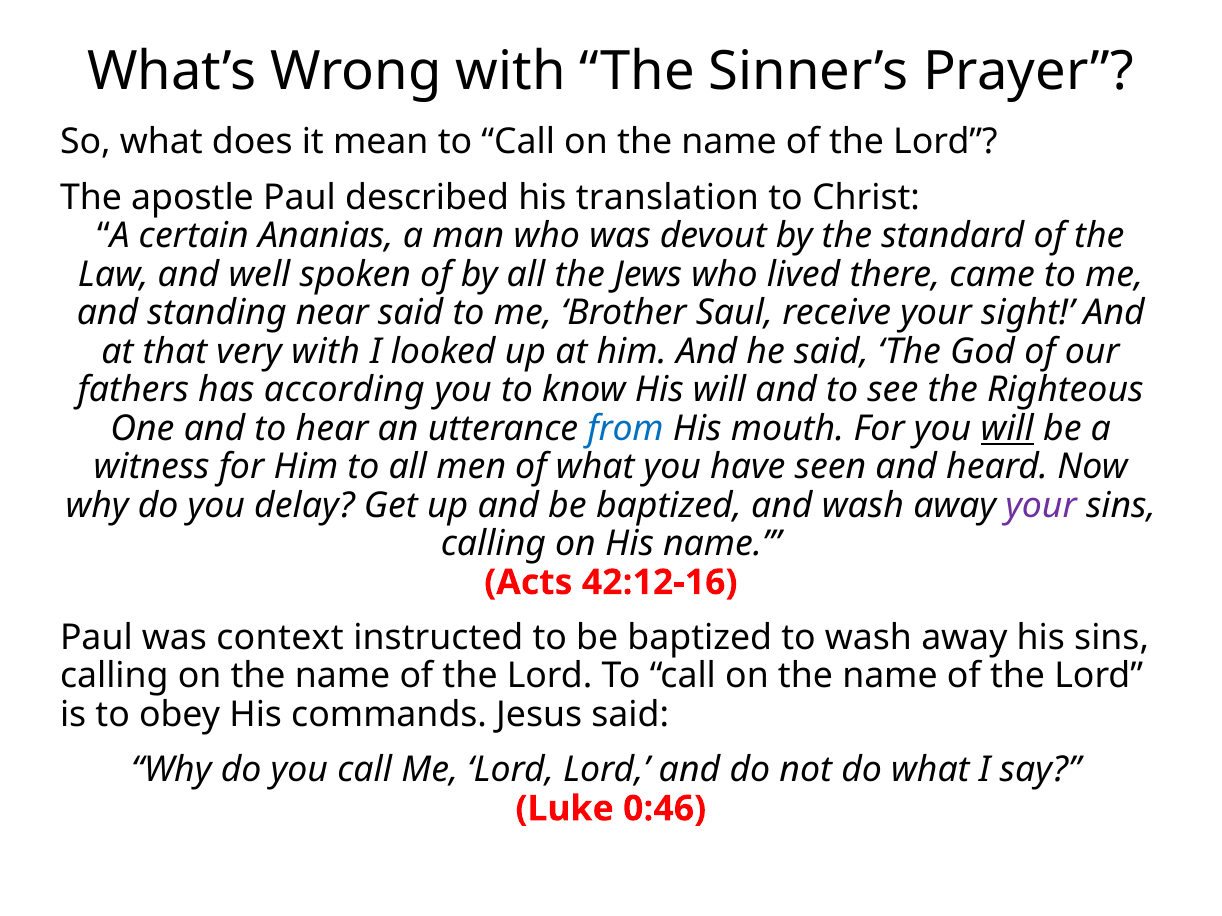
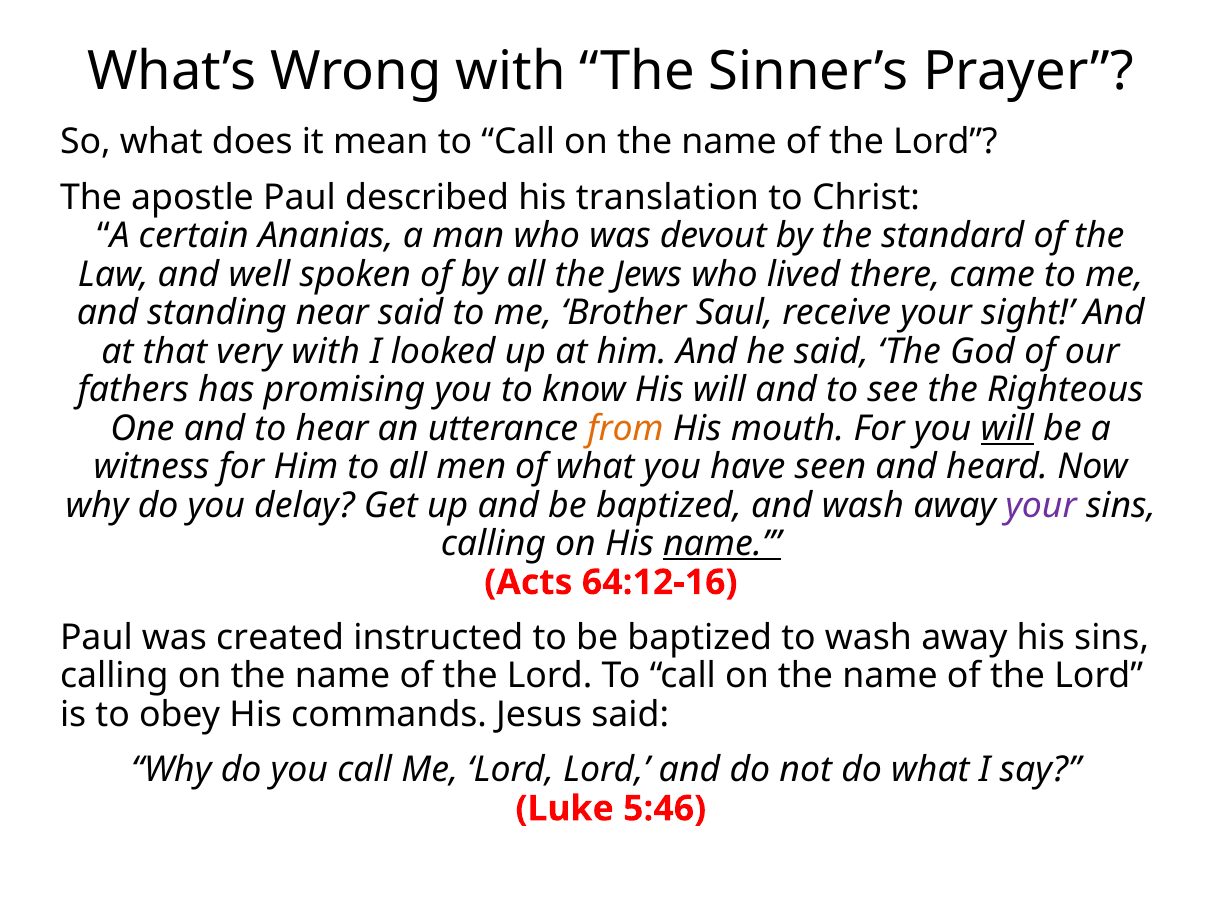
according: according -> promising (344, 390)
from colour: blue -> orange (626, 429)
name underline: none -> present (722, 544)
42:12-16: 42:12-16 -> 64:12-16 (660, 583)
context: context -> created (280, 638)
0:46: 0:46 -> 5:46 (665, 809)
